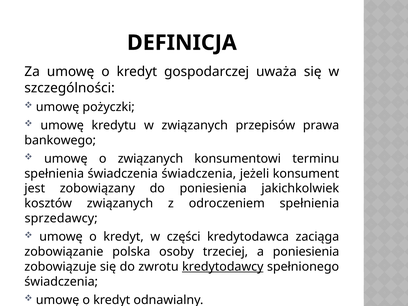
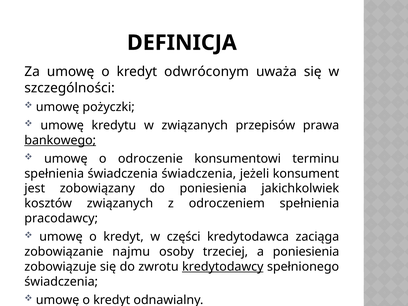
gospodarczej: gospodarczej -> odwróconym (207, 72)
bankowego underline: none -> present (60, 140)
o związanych: związanych -> odroczenie (150, 159)
sprzedawcy: sprzedawcy -> pracodawcy (61, 218)
polska: polska -> najmu (131, 252)
